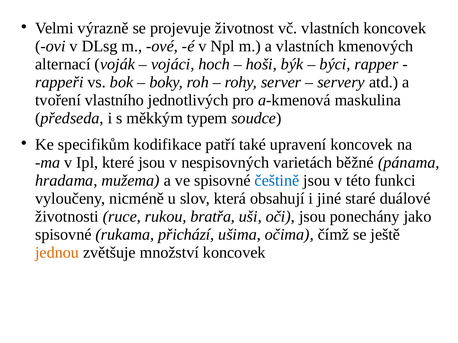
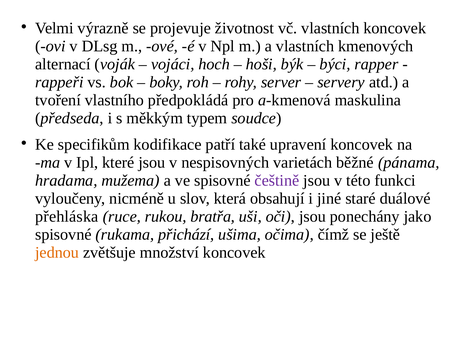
jednotlivých: jednotlivých -> předpokládá (188, 100)
češtině colour: blue -> purple (277, 181)
životnosti: životnosti -> přehláska (67, 217)
